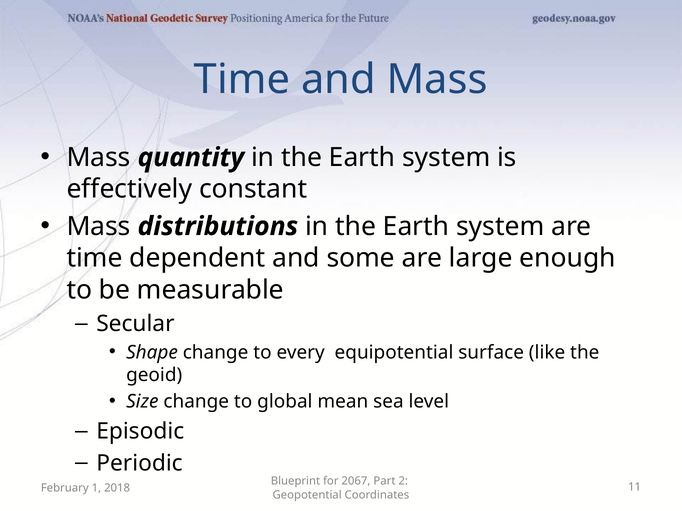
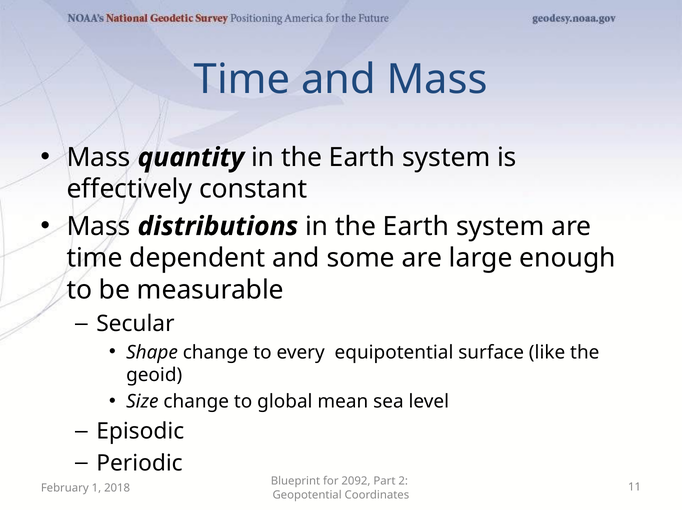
2067: 2067 -> 2092 (356, 482)
